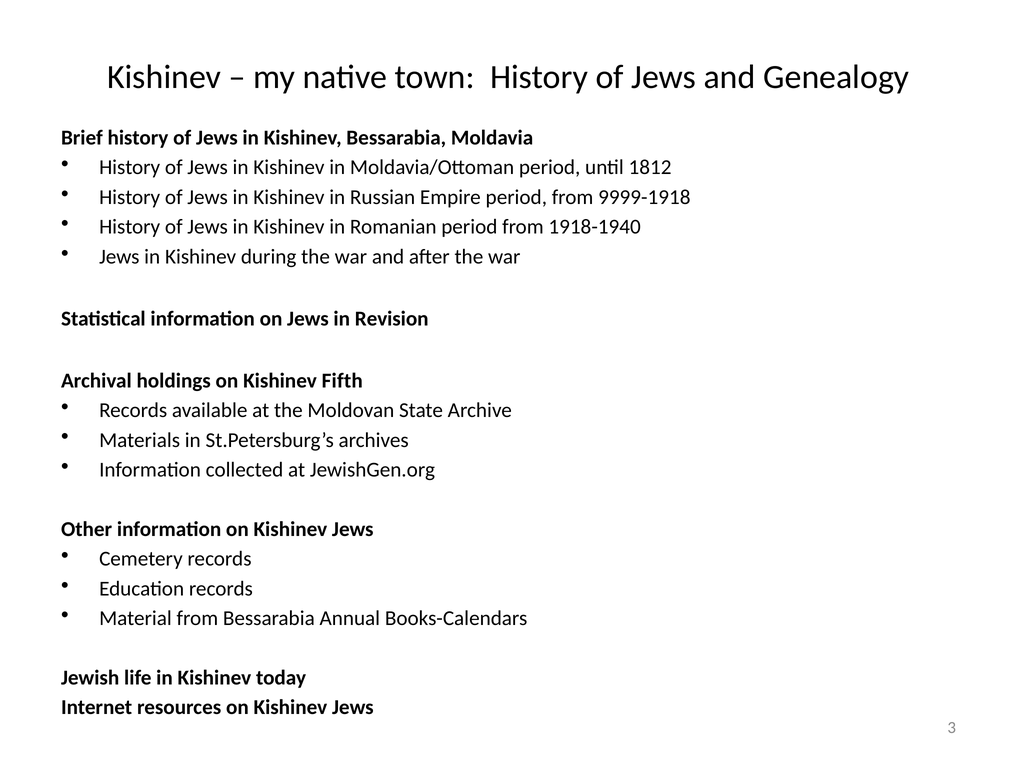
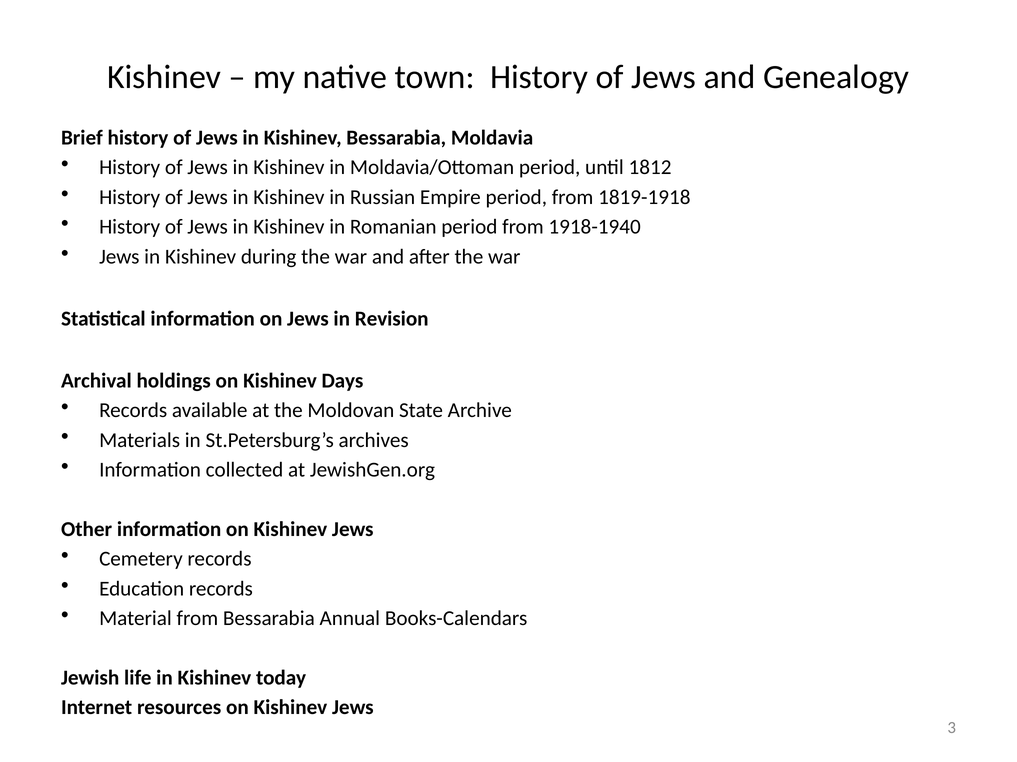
9999-1918: 9999-1918 -> 1819-1918 (644, 197)
Fifth: Fifth -> Days (342, 381)
